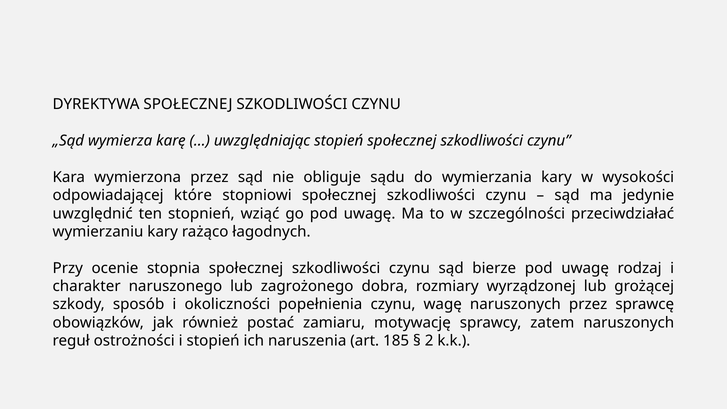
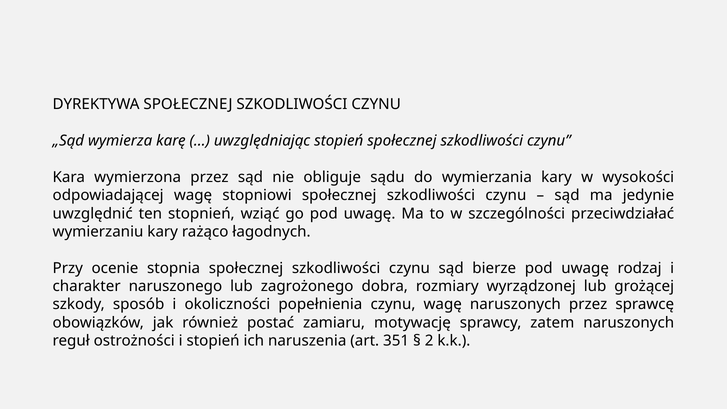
odpowiadającej które: które -> wagę (193, 195)
185: 185 -> 351 (396, 341)
